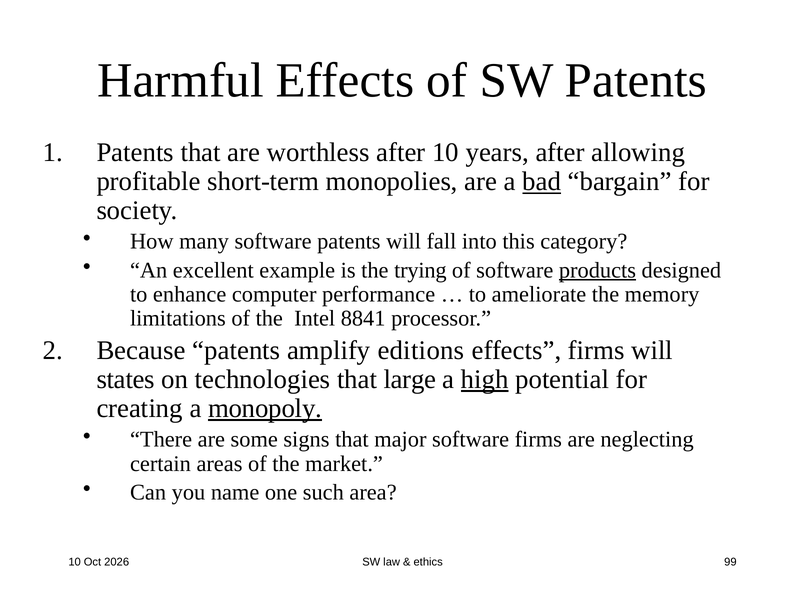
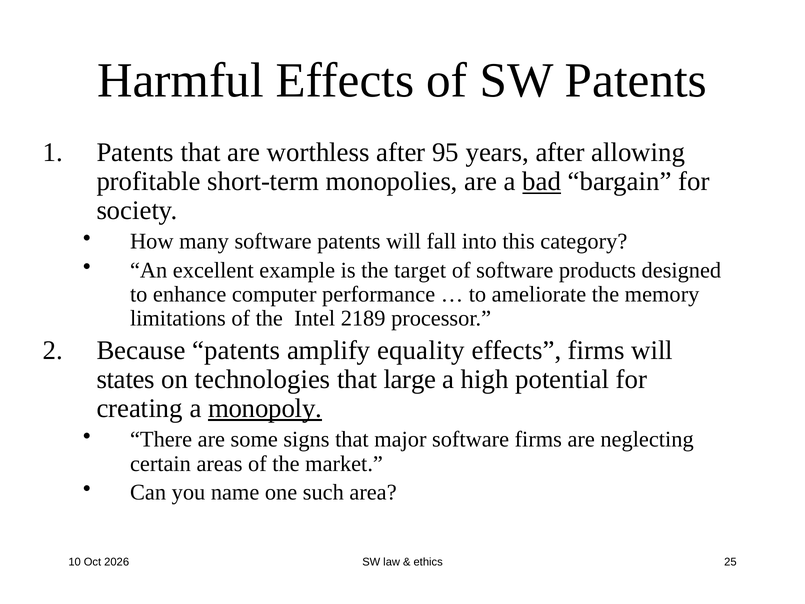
after 10: 10 -> 95 (445, 153)
trying: trying -> target (420, 270)
products underline: present -> none (597, 270)
8841: 8841 -> 2189 (363, 318)
editions: editions -> equality (421, 350)
high underline: present -> none (485, 379)
99: 99 -> 25 (730, 562)
